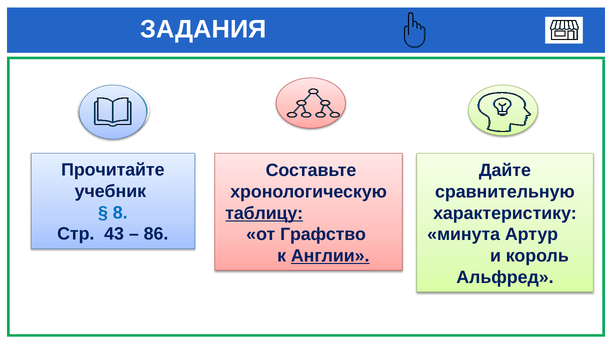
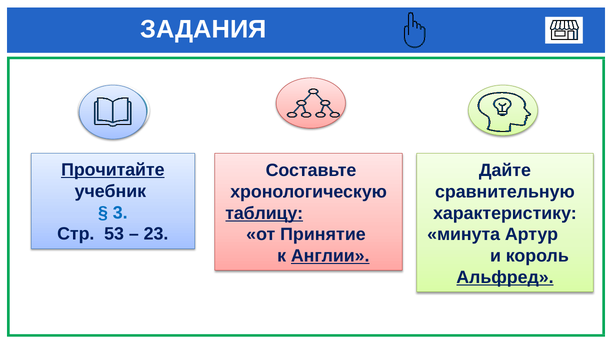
Прочитайте underline: none -> present (113, 170)
8: 8 -> 3 (120, 213)
43: 43 -> 53 (114, 234)
86: 86 -> 23 (156, 234)
Графство: Графство -> Принятие (323, 235)
Альфред underline: none -> present (505, 277)
